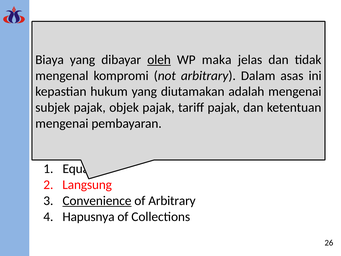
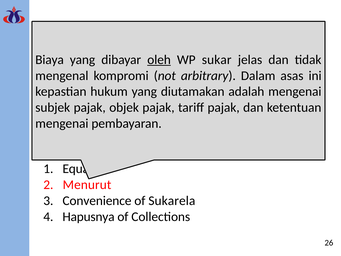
maka: maka -> sukar (217, 60)
Langsung: Langsung -> Menurut (87, 185)
Convenience underline: present -> none (97, 201)
of Arbitrary: Arbitrary -> Sukarela (172, 201)
